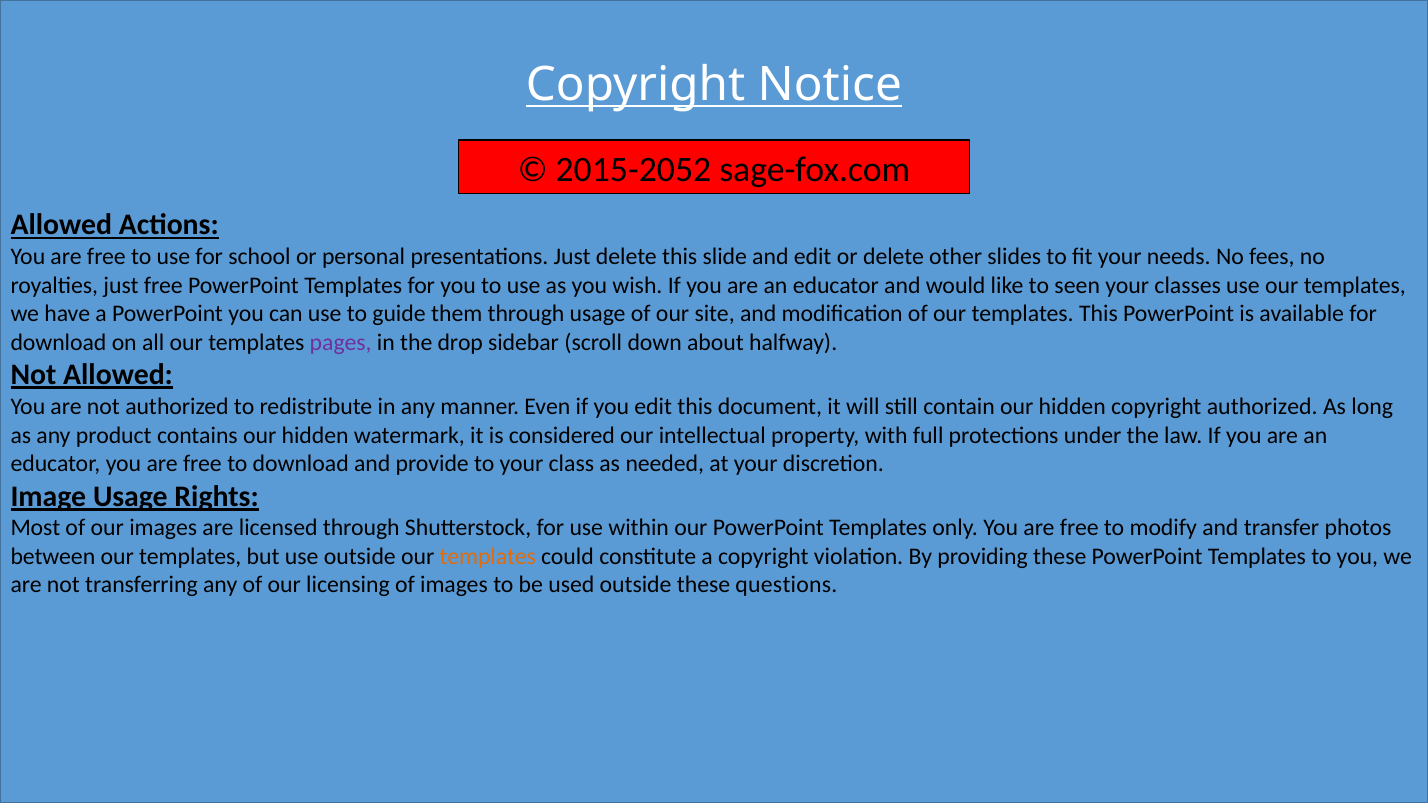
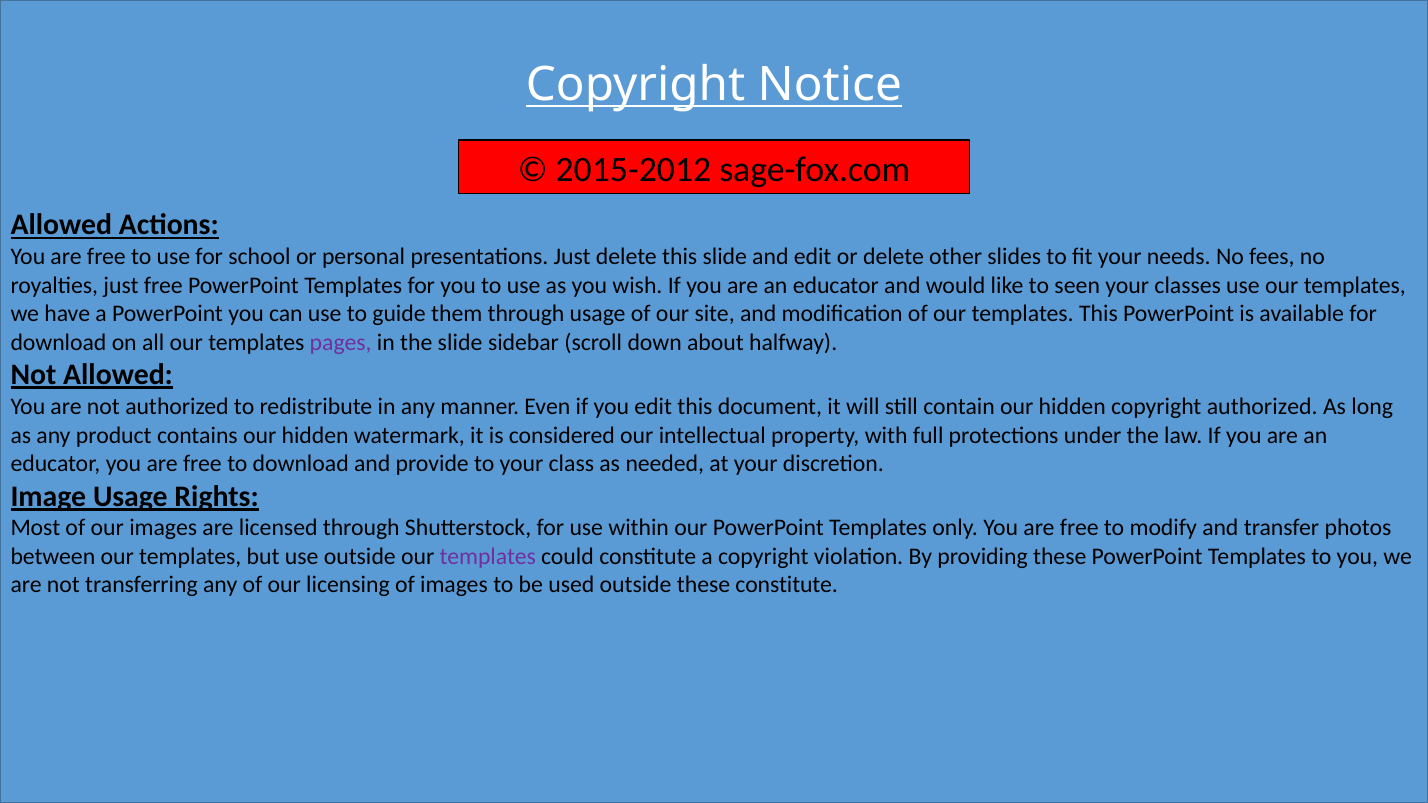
2015-2052: 2015-2052 -> 2015-2012 (633, 169)
the drop: drop -> slide (460, 343)
templates colour: orange -> purple (488, 557)
these questions: questions -> constitute (787, 585)
